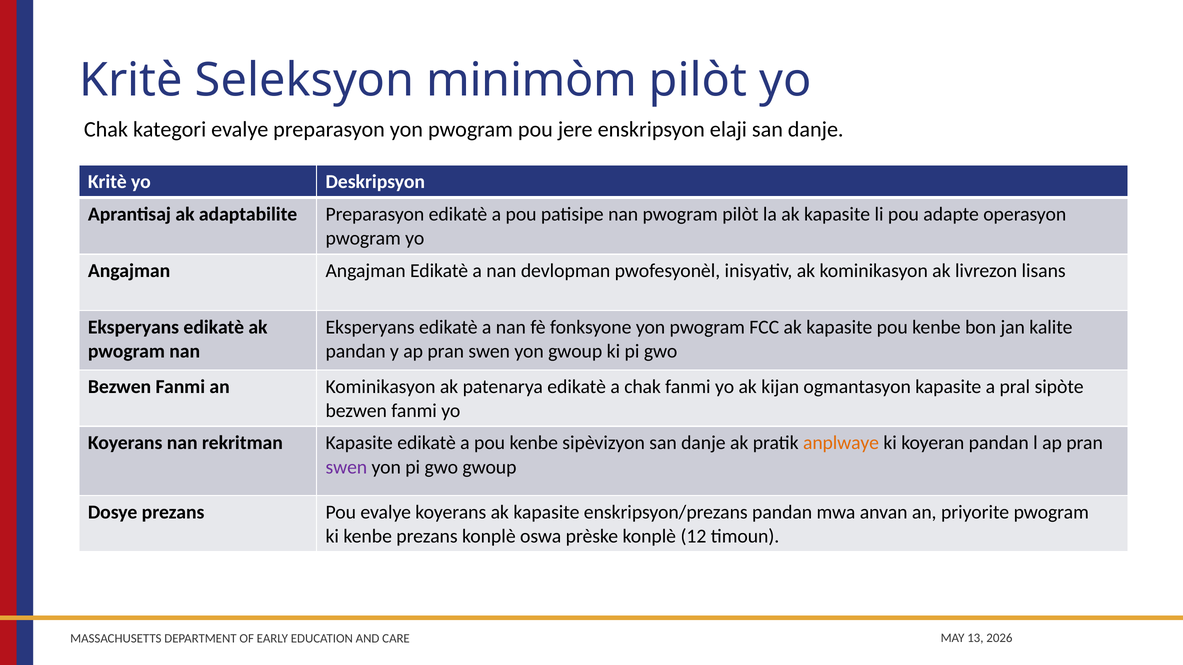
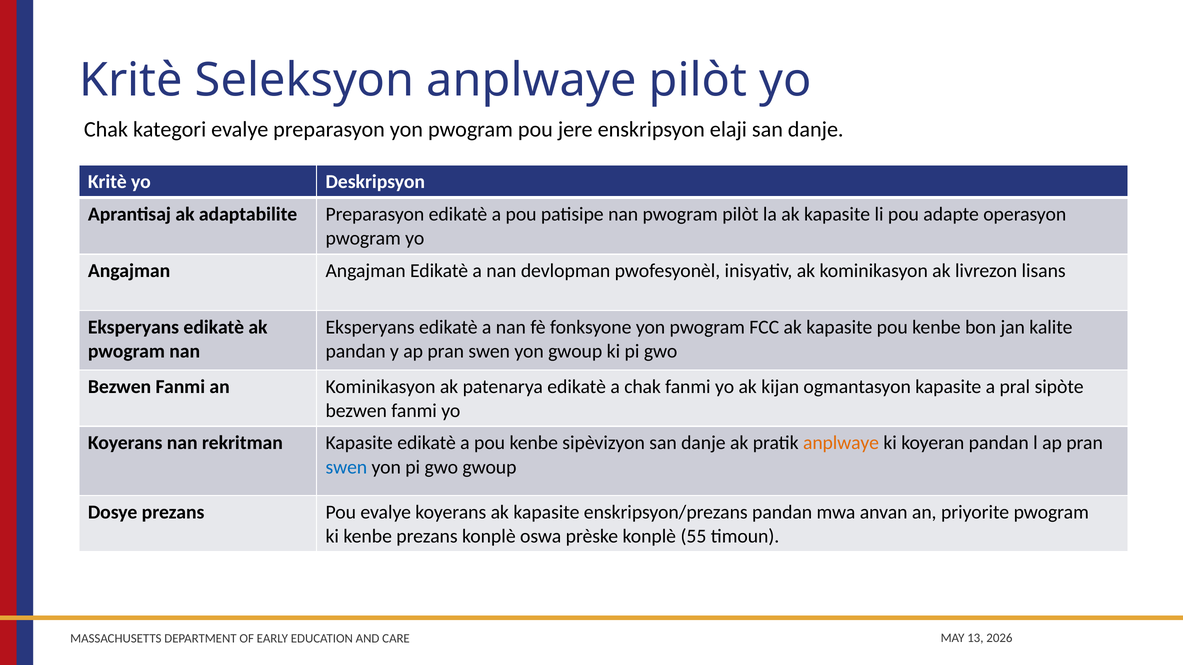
Seleksyon minimòm: minimòm -> anplwaye (531, 80)
swen colour: purple -> blue (346, 467)
12: 12 -> 55 (693, 537)
